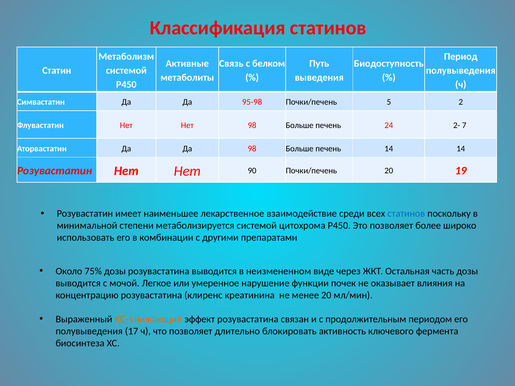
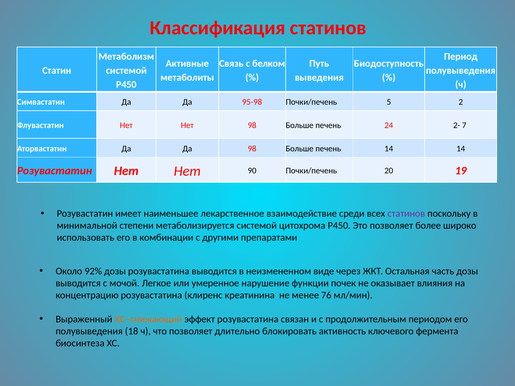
статинов colour: blue -> purple (406, 214)
75%: 75% -> 92% (93, 271)
менее 20: 20 -> 76 (326, 295)
17: 17 -> 18 (132, 331)
